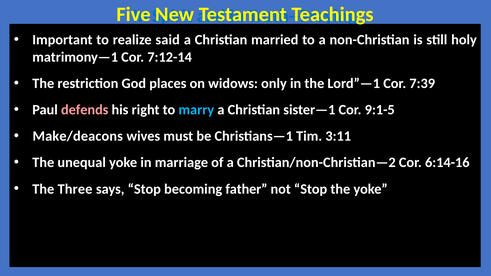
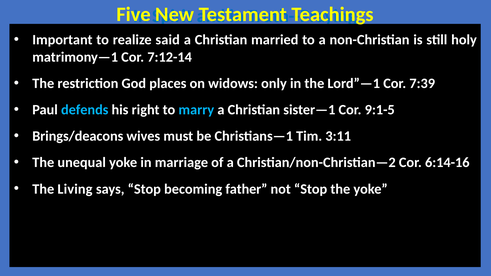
defends colour: pink -> light blue (85, 110)
Make/deacons: Make/deacons -> Brings/deacons (78, 136)
Three: Three -> Living (75, 189)
